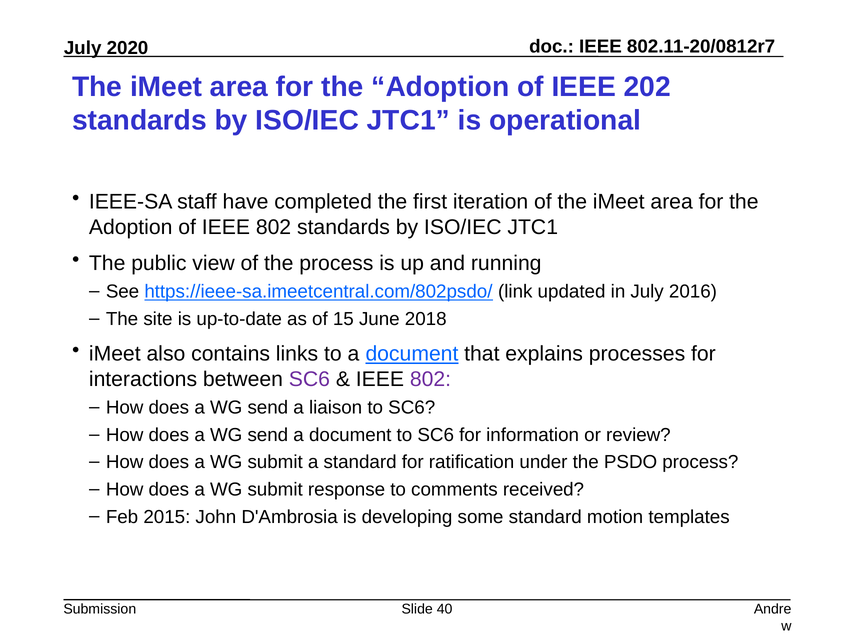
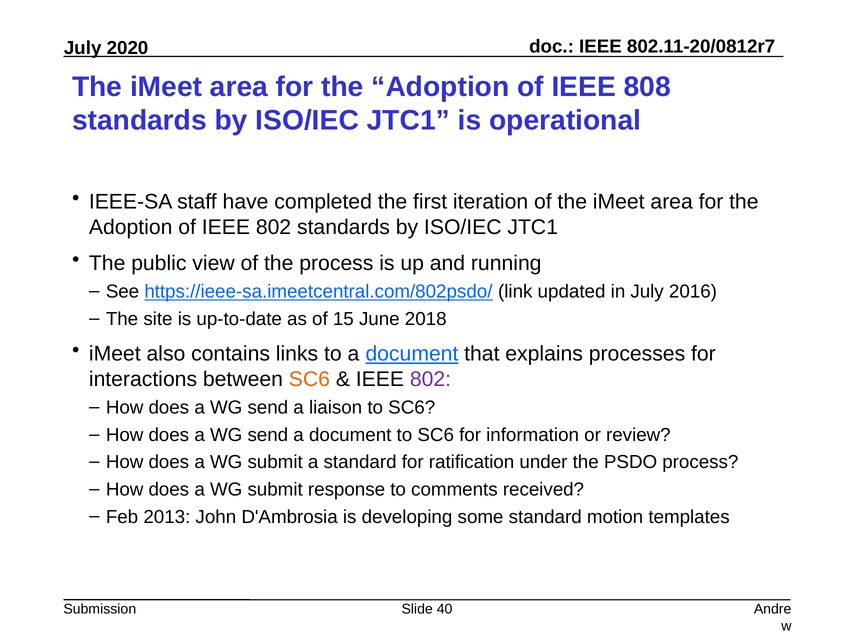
202: 202 -> 808 (647, 87)
SC6 colour: purple -> orange (309, 379)
2015: 2015 -> 2013 (167, 517)
